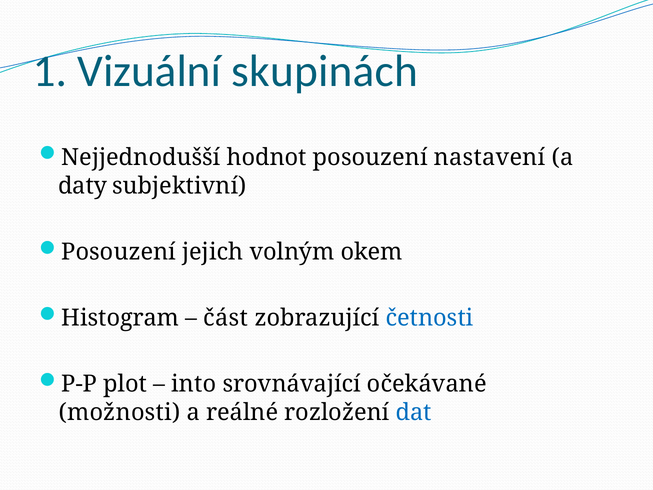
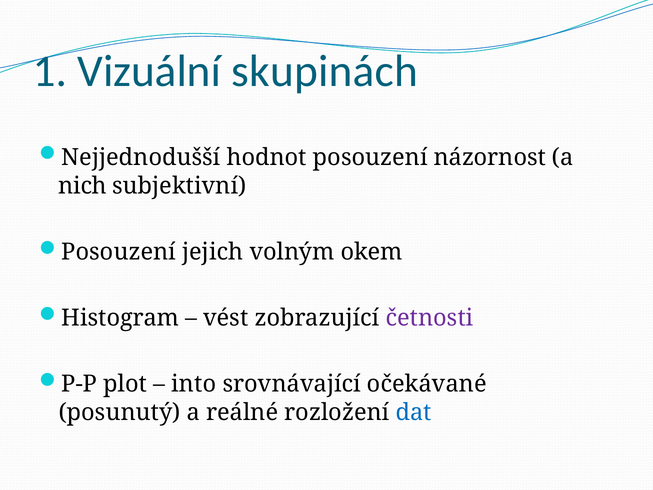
nastavení: nastavení -> názornost (490, 157)
daty: daty -> nich (83, 186)
část: část -> vést (226, 318)
četnosti colour: blue -> purple (430, 318)
možnosti: možnosti -> posunutý (120, 412)
